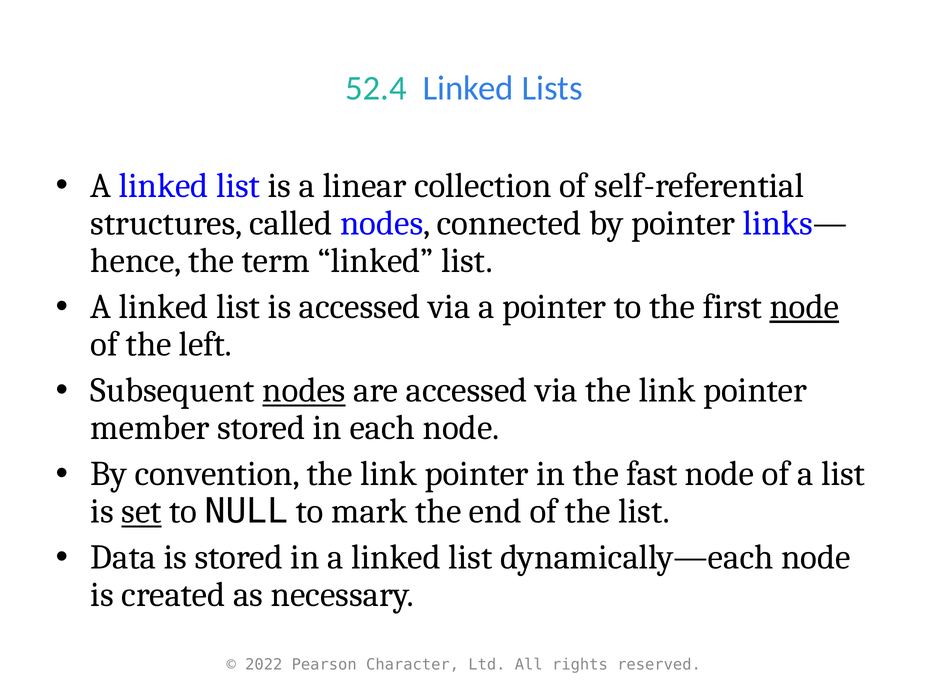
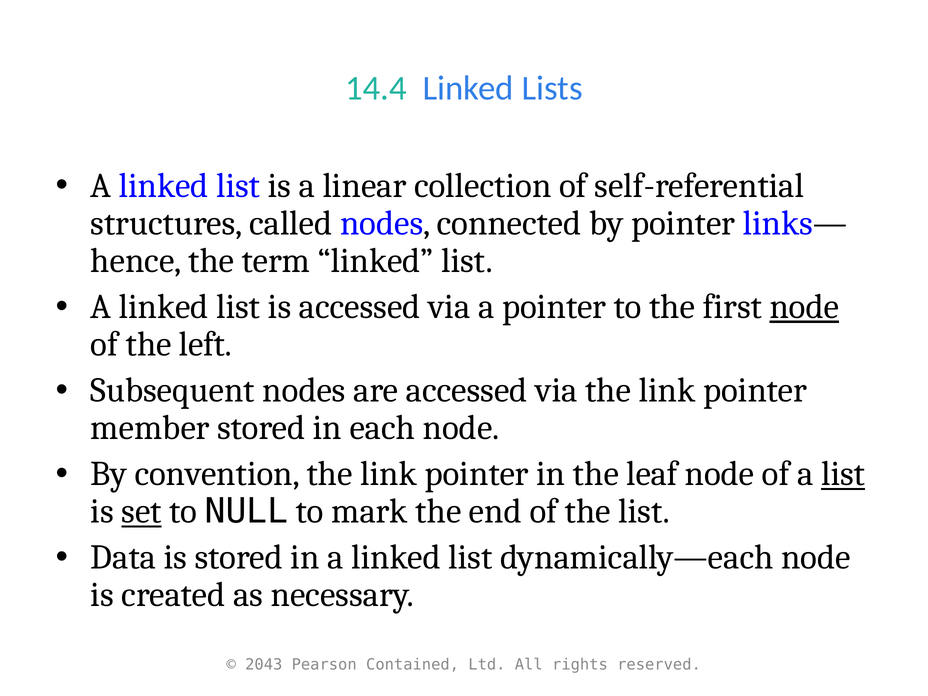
52.4: 52.4 -> 14.4 (376, 88)
nodes underline: present -> none (304, 390)
fast: fast -> leaf (652, 474)
list underline: none -> present (843, 474)
2022: 2022 -> 2043 (264, 665)
Character: Character -> Contained (413, 665)
